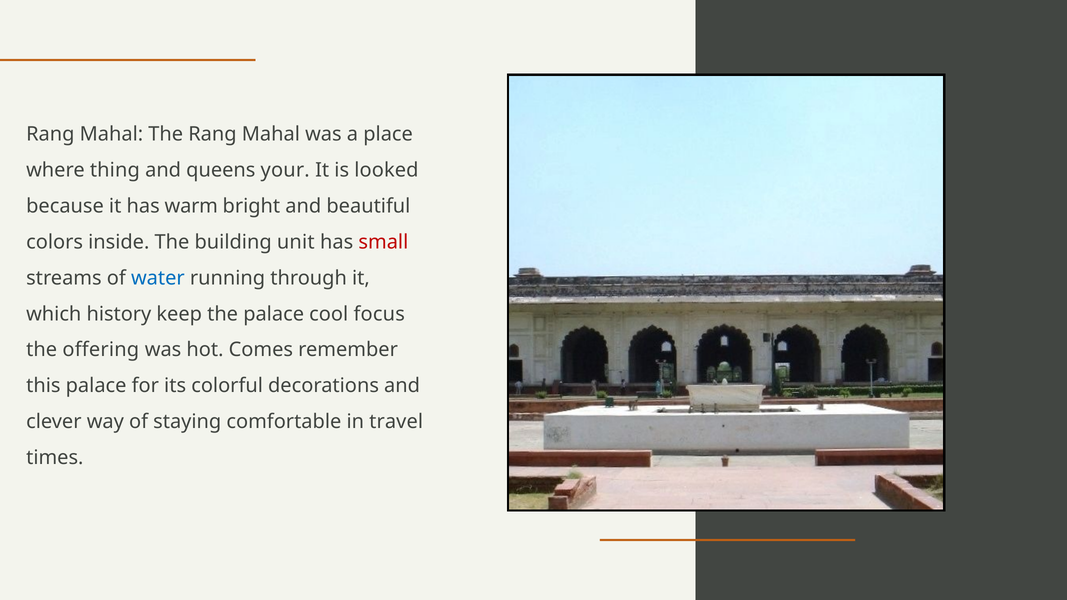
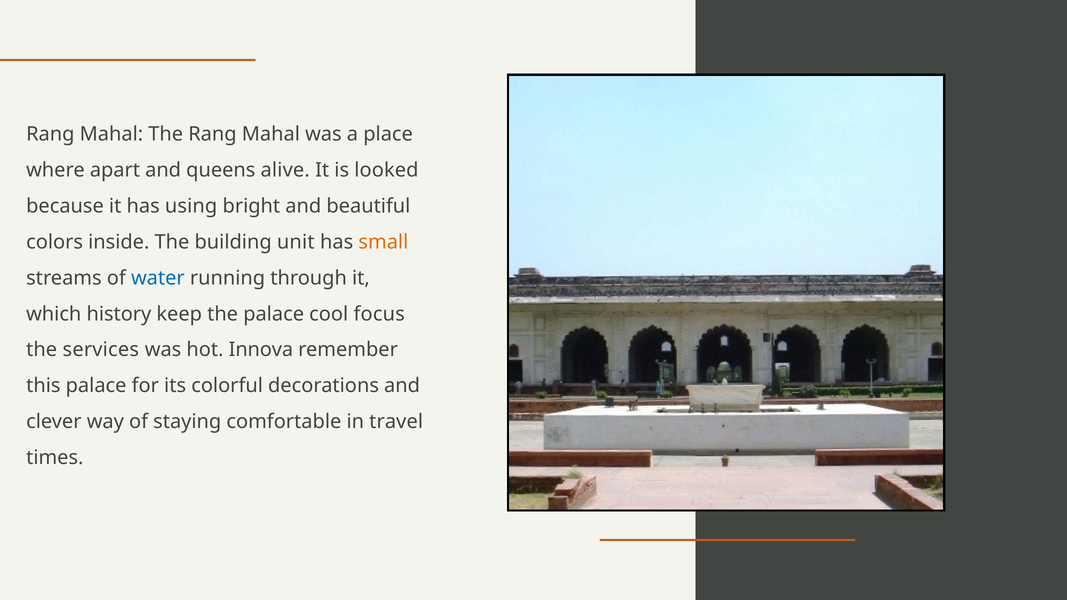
thing: thing -> apart (115, 170)
your: your -> alive (285, 170)
warm: warm -> using (191, 206)
small colour: red -> orange (383, 242)
offering: offering -> services (101, 350)
Comes: Comes -> Innova (261, 350)
